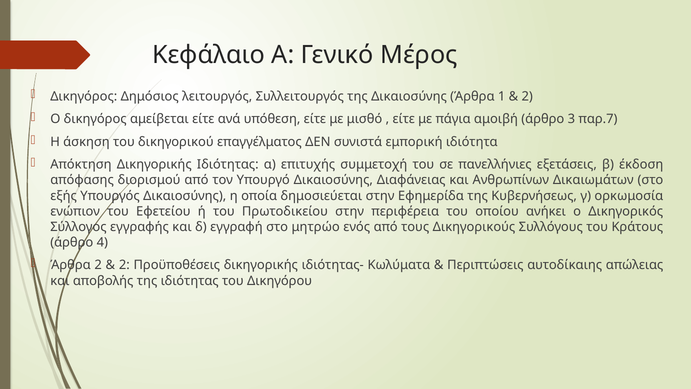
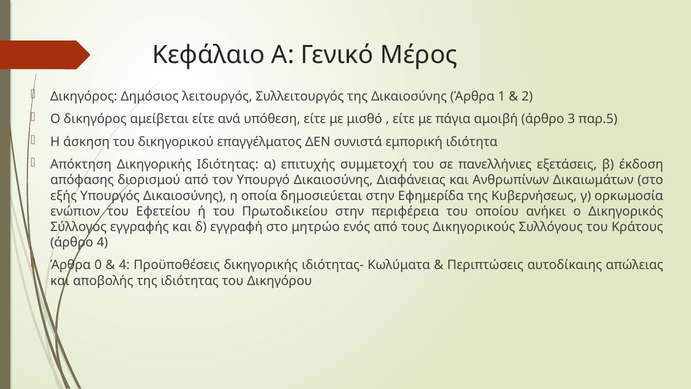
παρ.7: παρ.7 -> παρ.5 (598, 119)
Άρθρα 2: 2 -> 0 (98, 265)
2: 2 -> 4 (124, 265)
